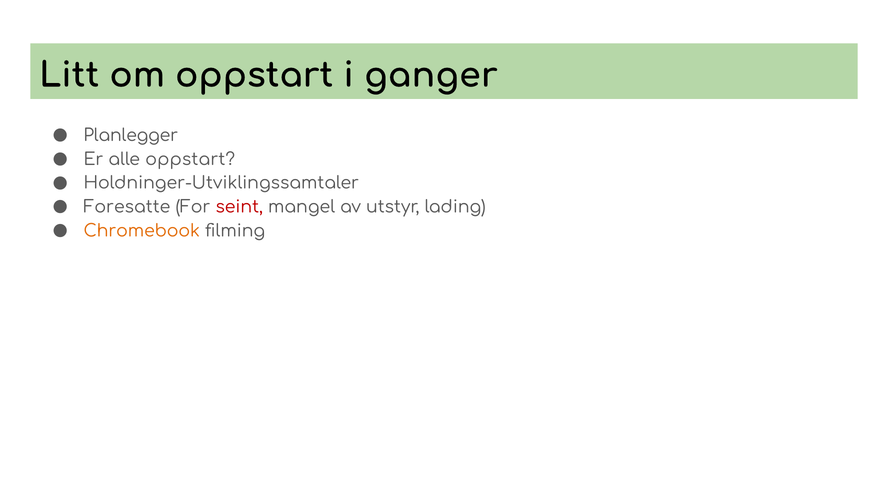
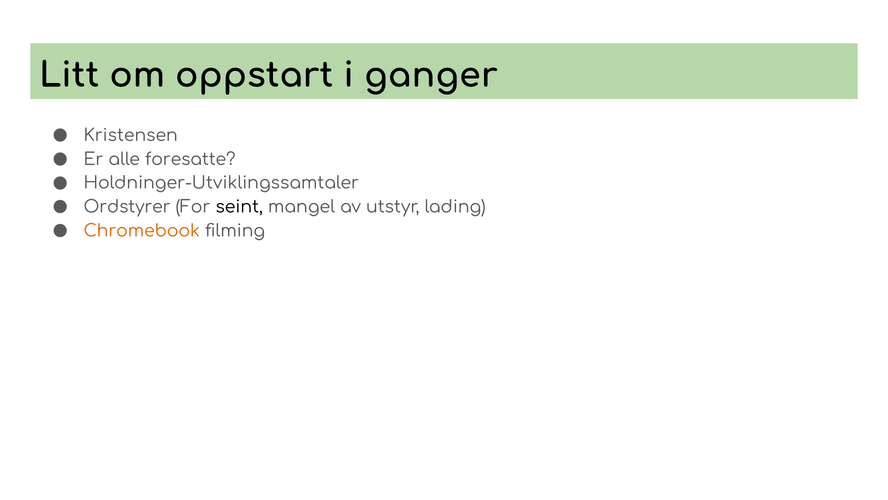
Planlegger: Planlegger -> Kristensen (131, 135)
alle oppstart: oppstart -> foresatte (190, 159)
Foresatte: Foresatte -> Ordstyrer (127, 207)
seint colour: red -> black (239, 207)
